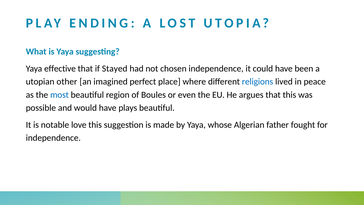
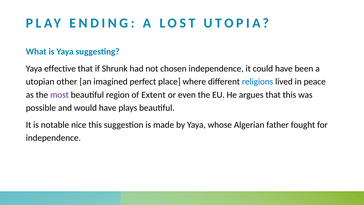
Stayed: Stayed -> Shrunk (115, 68)
most colour: blue -> purple (59, 95)
Boules: Boules -> Extent (153, 95)
love: love -> nice (79, 125)
